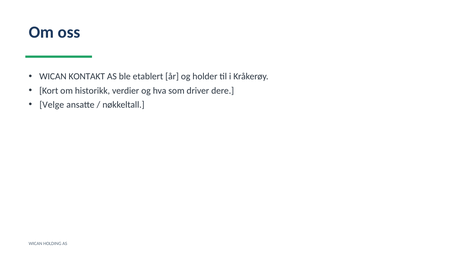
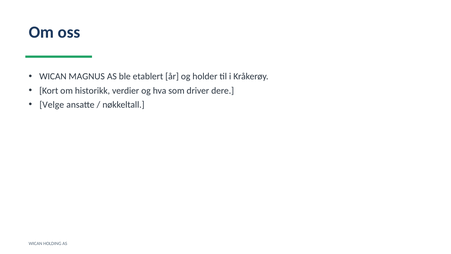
KONTAKT: KONTAKT -> MAGNUS (87, 76)
